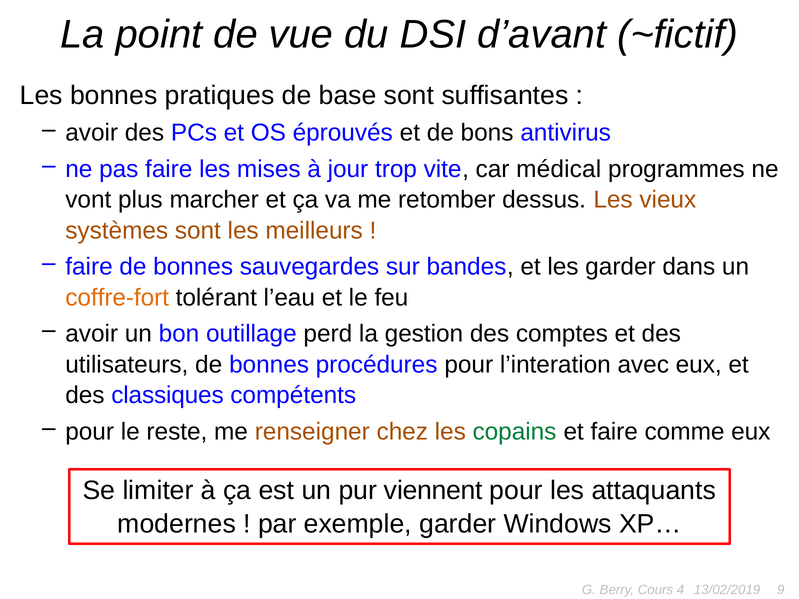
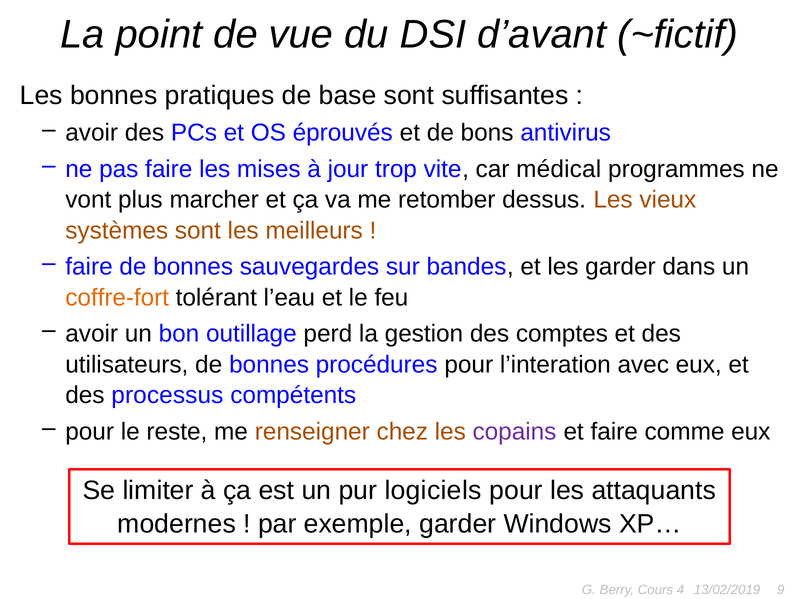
classiques: classiques -> processus (167, 395)
copains colour: green -> purple (514, 432)
viennent: viennent -> logiciels (433, 491)
